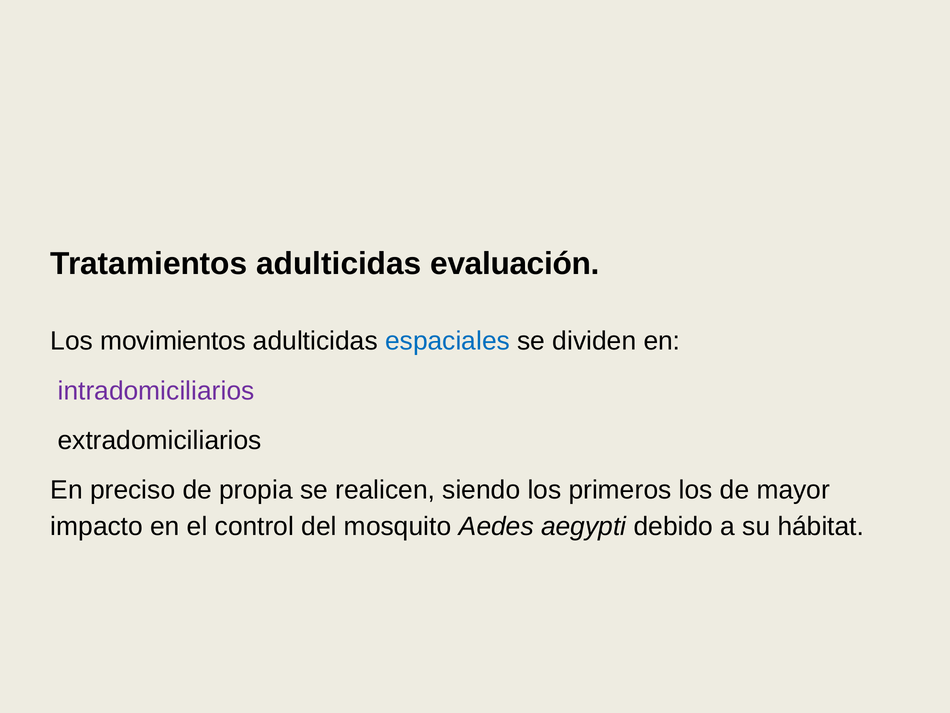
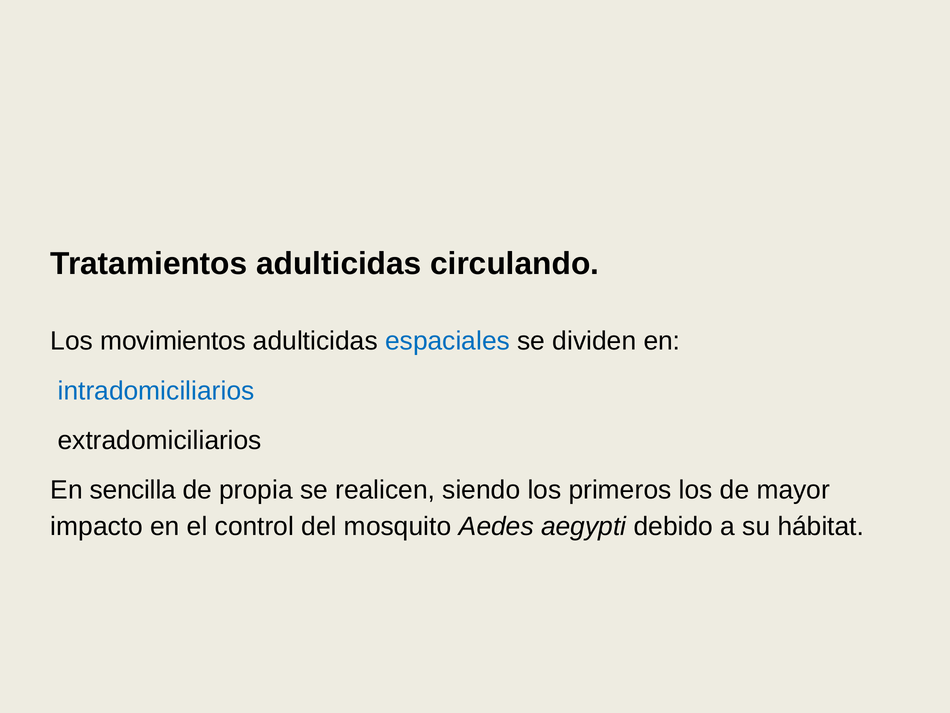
evaluación: evaluación -> circulando (515, 264)
intradomiciliarios colour: purple -> blue (156, 391)
preciso: preciso -> sencilla (133, 490)
